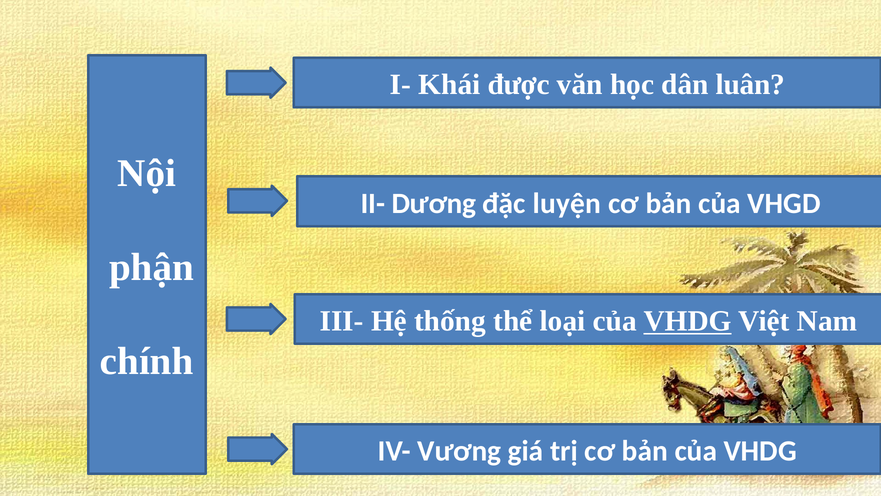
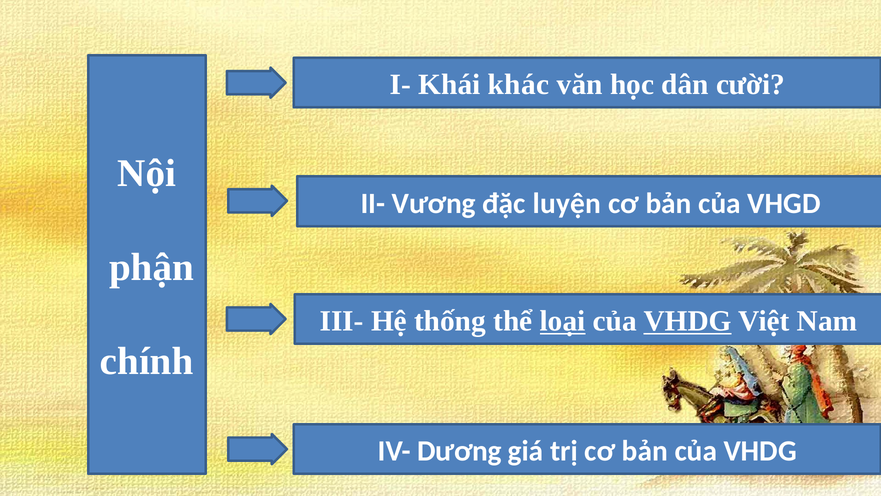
được: được -> khác (518, 85)
luân: luân -> cười (750, 85)
Dương: Dương -> Vương (434, 203)
loại underline: none -> present (563, 321)
Vương: Vương -> Dương (459, 451)
